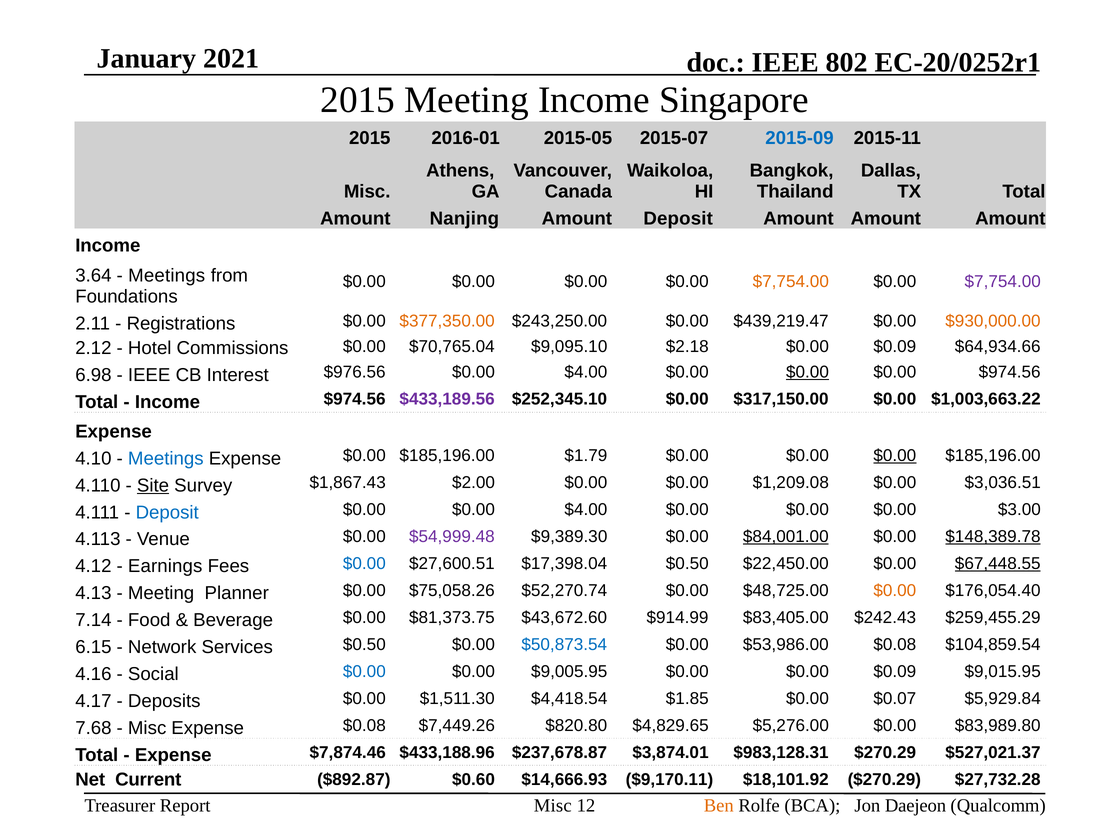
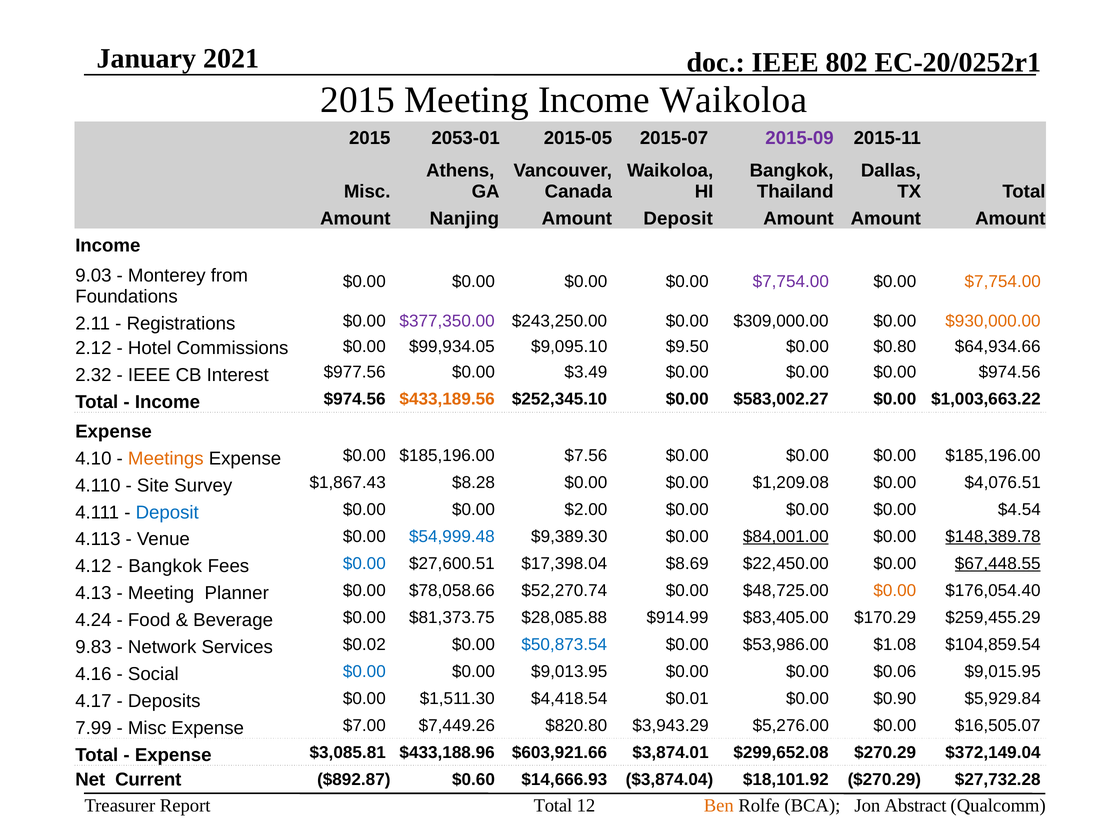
Income Singapore: Singapore -> Waikoloa (734, 100)
2016-01: 2016-01 -> 2053-01 (466, 138)
2015-09 colour: blue -> purple (800, 138)
3.64: 3.64 -> 9.03 (93, 276)
Meetings: Meetings -> Monterey (167, 276)
$7,754.00 colour: orange -> purple (791, 282)
$7,754.00 colour: purple -> orange (1003, 282)
$377,350.00 colour: orange -> purple (447, 321)
$439,219.47: $439,219.47 -> $309,000.00 (781, 321)
$70,765.04: $70,765.04 -> $99,934.05 (452, 347)
$2.18: $2.18 -> $9.50 (687, 347)
$0.09: $0.09 -> $0.80 (895, 347)
6.98: 6.98 -> 2.32 (93, 375)
$976.56: $976.56 -> $977.56 (355, 372)
$4.00: $4.00 -> $3.49 (586, 372)
$0.00 underline: present -> none (807, 372)
$433,189.56 colour: purple -> orange (447, 399)
$317,150.00: $317,150.00 -> $583,002.27 (781, 399)
Meetings colour: blue -> orange (166, 458)
$1.79: $1.79 -> $7.56 (586, 456)
$0.00 underline: present -> none (895, 456)
Site underline: present -> none (153, 485)
$2.00: $2.00 -> $8.28 (474, 483)
$3,036.51: $3,036.51 -> $4,076.51 (1003, 483)
$0.00 $0.00 $4.00: $4.00 -> $2.00 (586, 510)
$3.00: $3.00 -> $4.54 (1019, 510)
$54,999.48 colour: purple -> blue (452, 537)
Earnings: Earnings -> Bangkok (165, 566)
$17,398.04 $0.50: $0.50 -> $8.69 (687, 564)
$75,058.26: $75,058.26 -> $78,058.66 (452, 591)
7.14: 7.14 -> 4.24 (93, 620)
$43,672.60: $43,672.60 -> $28,085.88 (564, 617)
$242.43: $242.43 -> $170.29 (885, 617)
6.15: 6.15 -> 9.83 (93, 647)
Services $0.50: $0.50 -> $0.02 (364, 644)
$53,986.00 $0.08: $0.08 -> $1.08 (895, 644)
$9,005.95: $9,005.95 -> $9,013.95 (569, 671)
$0.00 $0.00 $0.09: $0.09 -> $0.06 (895, 671)
$1.85: $1.85 -> $0.01 (687, 698)
$0.07: $0.07 -> $0.90 (895, 698)
7.68: 7.68 -> 7.99 (93, 728)
Expense $0.08: $0.08 -> $7.00 (364, 725)
$4,829.65: $4,829.65 -> $3,943.29 (671, 725)
$83,989.80: $83,989.80 -> $16,505.07 (998, 725)
$7,874.46: $7,874.46 -> $3,085.81 (348, 752)
$237,678.87: $237,678.87 -> $603,921.66 (559, 752)
$983,128.31: $983,128.31 -> $299,652.08 (781, 752)
$527,021.37: $527,021.37 -> $372,149.04 (993, 752)
$9,170.11: $9,170.11 -> $3,874.04 (669, 779)
Misc: Misc -> Total (553, 806)
Daejeon: Daejeon -> Abstract (916, 806)
